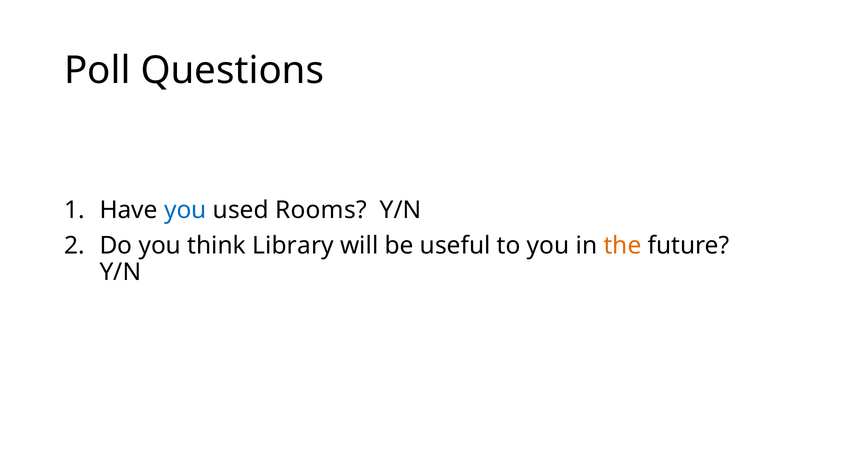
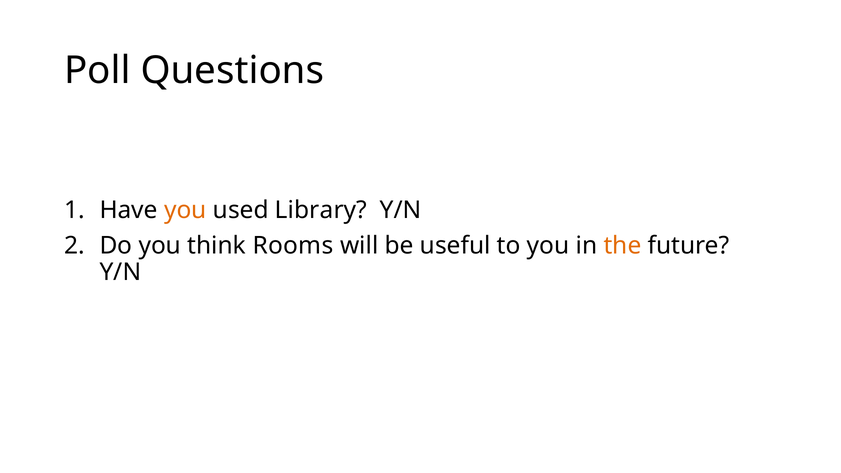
you colour: blue -> orange (185, 210)
Rooms: Rooms -> Library (321, 210)
Library: Library -> Rooms (293, 246)
